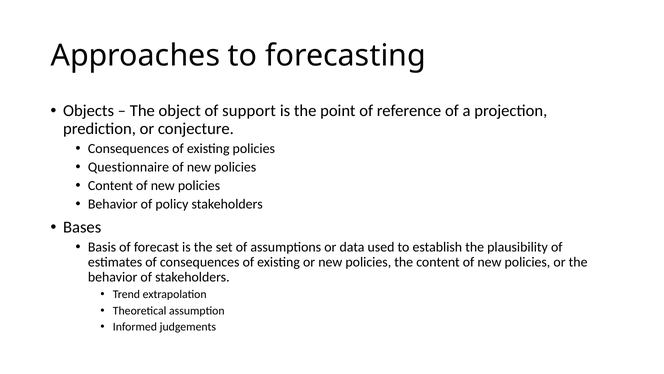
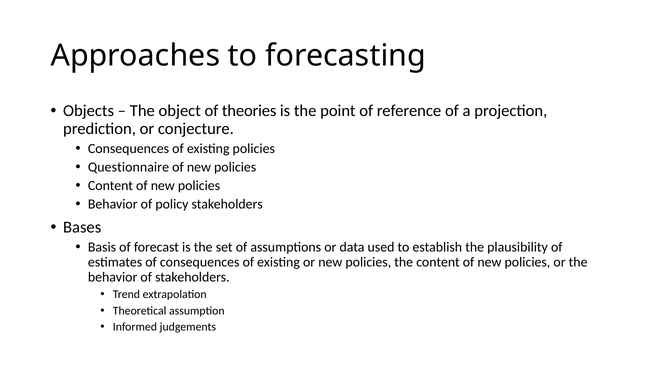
support: support -> theories (249, 111)
